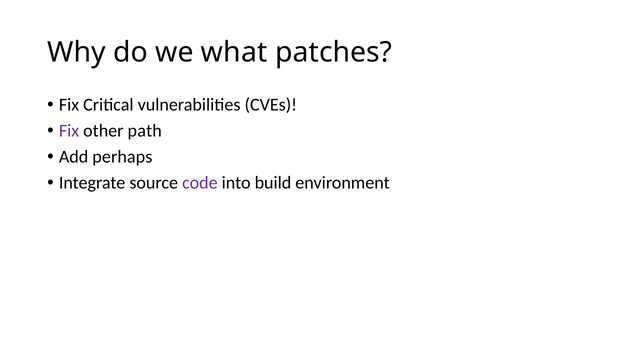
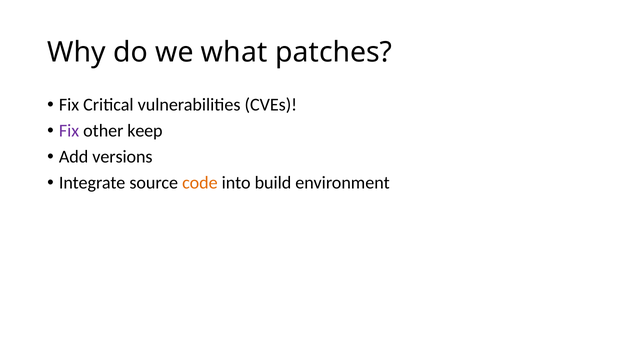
path: path -> keep (145, 131)
perhaps: perhaps -> versions (122, 157)
code colour: purple -> orange (200, 183)
